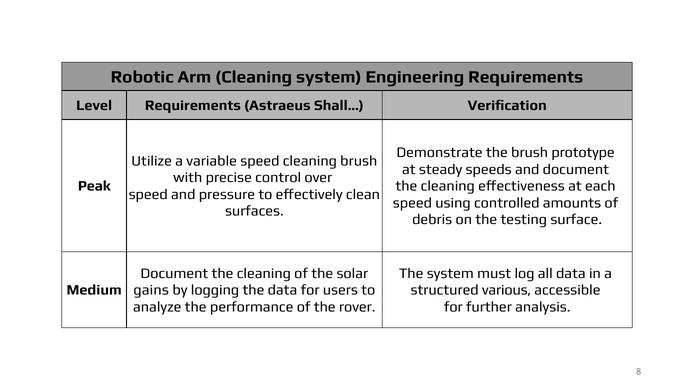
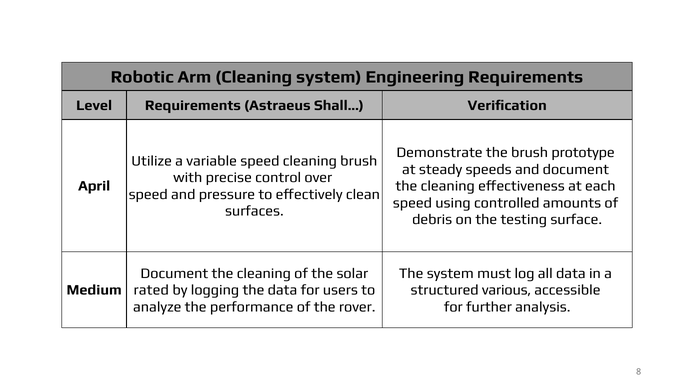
Peak: Peak -> April (94, 186)
gains: gains -> rated (151, 290)
